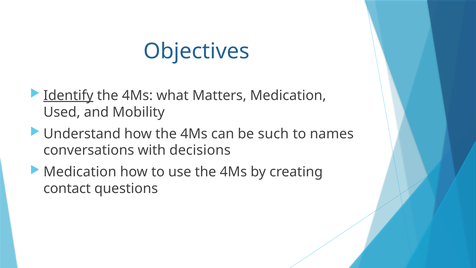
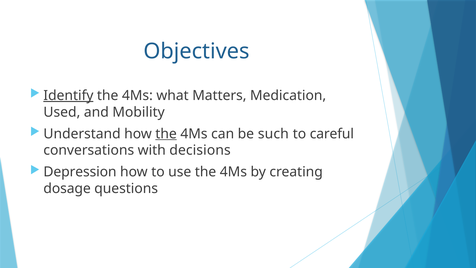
the underline: none -> present (166, 134)
names: names -> careful (332, 134)
Medication: Medication -> Depression (80, 172)
contact: contact -> dosage (67, 188)
